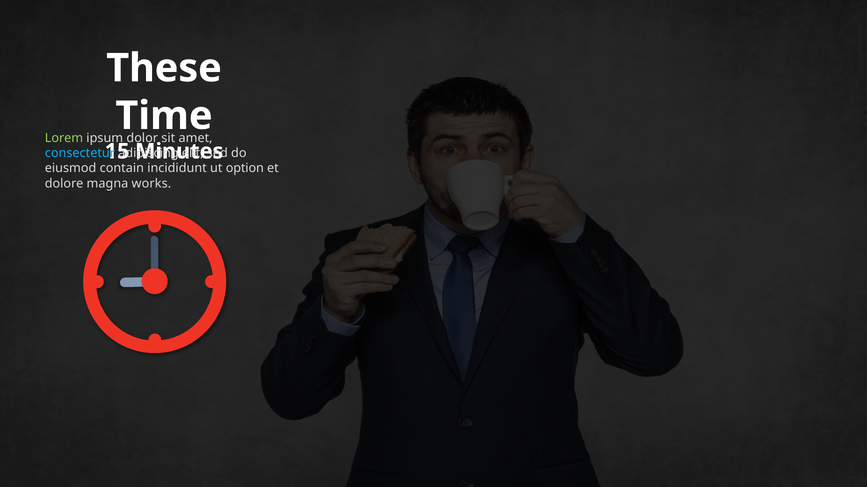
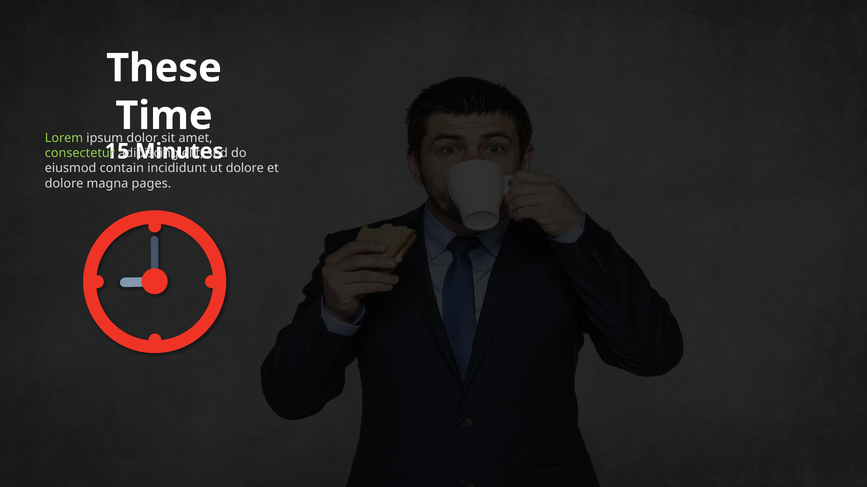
consectetur colour: light blue -> light green (80, 153)
option: option -> dolore (245, 168)
works: works -> pages (151, 184)
